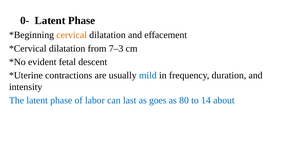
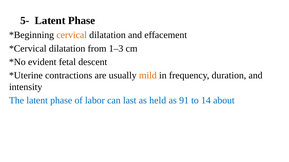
0-: 0- -> 5- (25, 21)
7–3: 7–3 -> 1–3 (116, 49)
mild colour: blue -> orange (148, 76)
goes: goes -> held (158, 101)
80: 80 -> 91 (184, 101)
